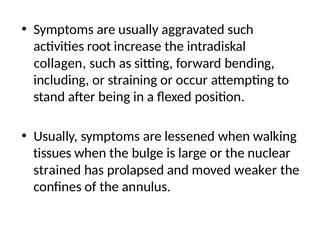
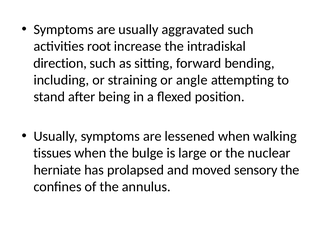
collagen: collagen -> direction (60, 63)
occur: occur -> angle (192, 80)
strained: strained -> herniate (57, 170)
weaker: weaker -> sensory (256, 170)
